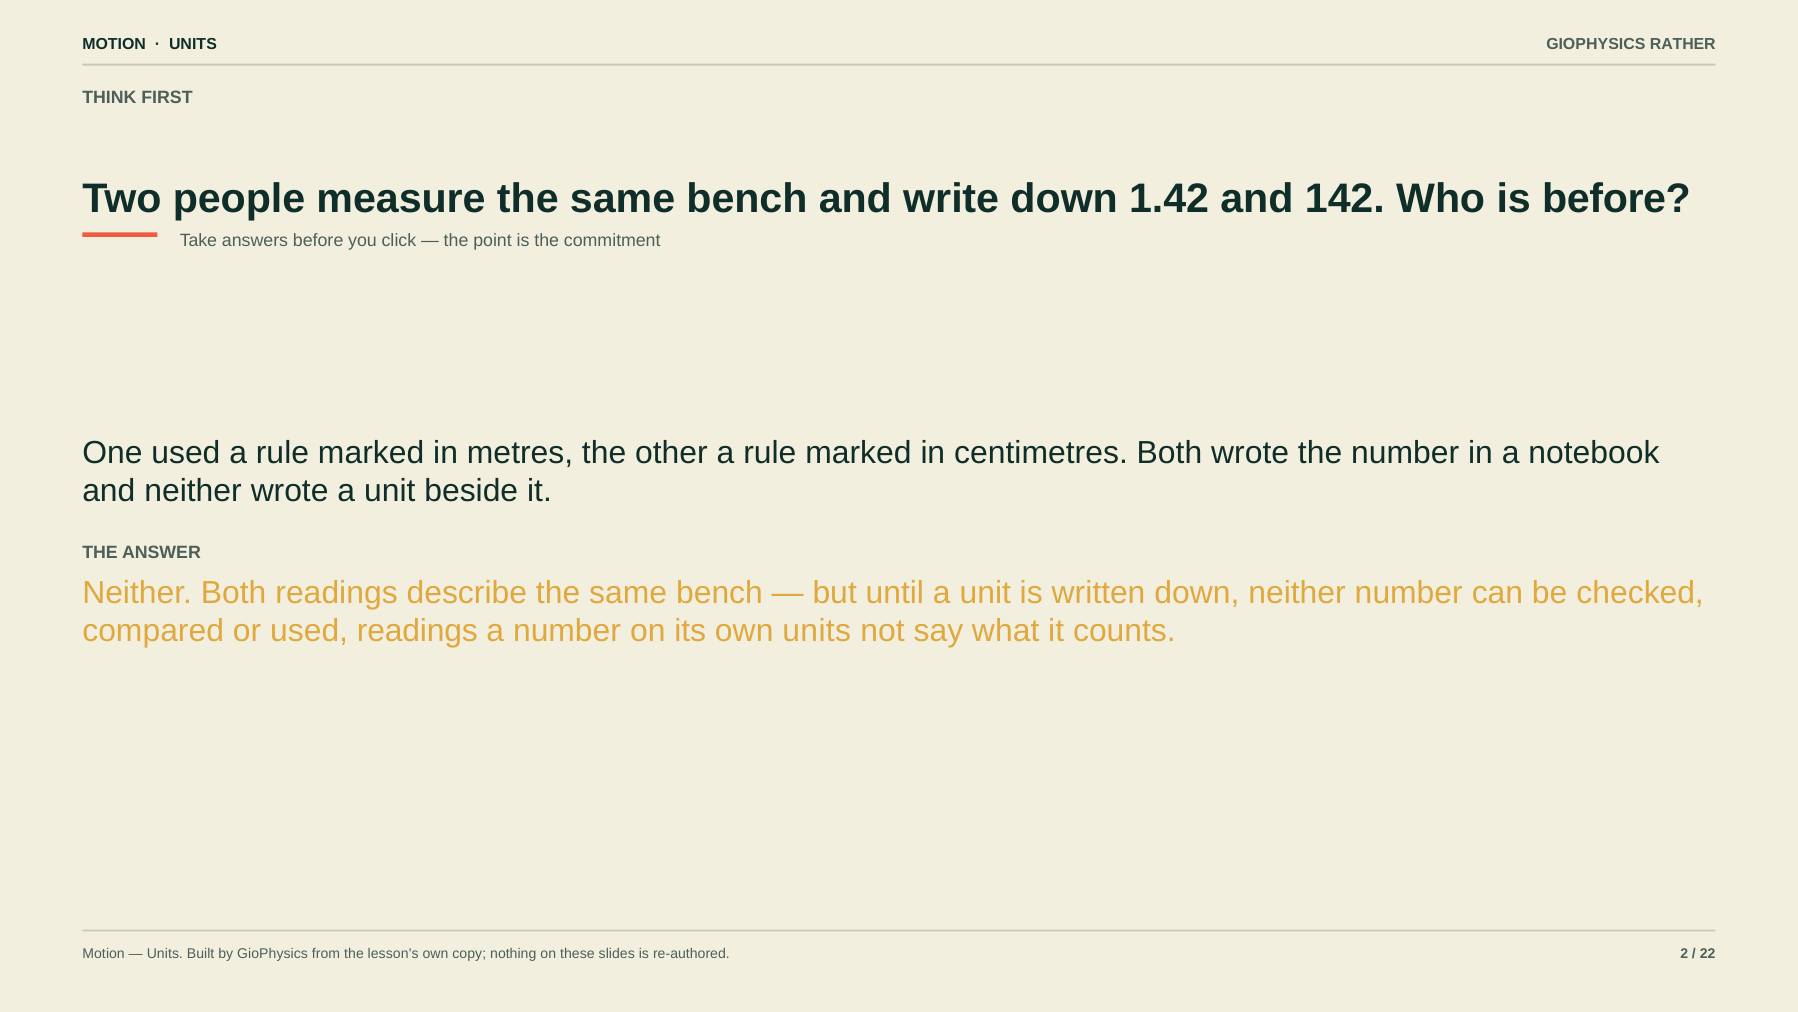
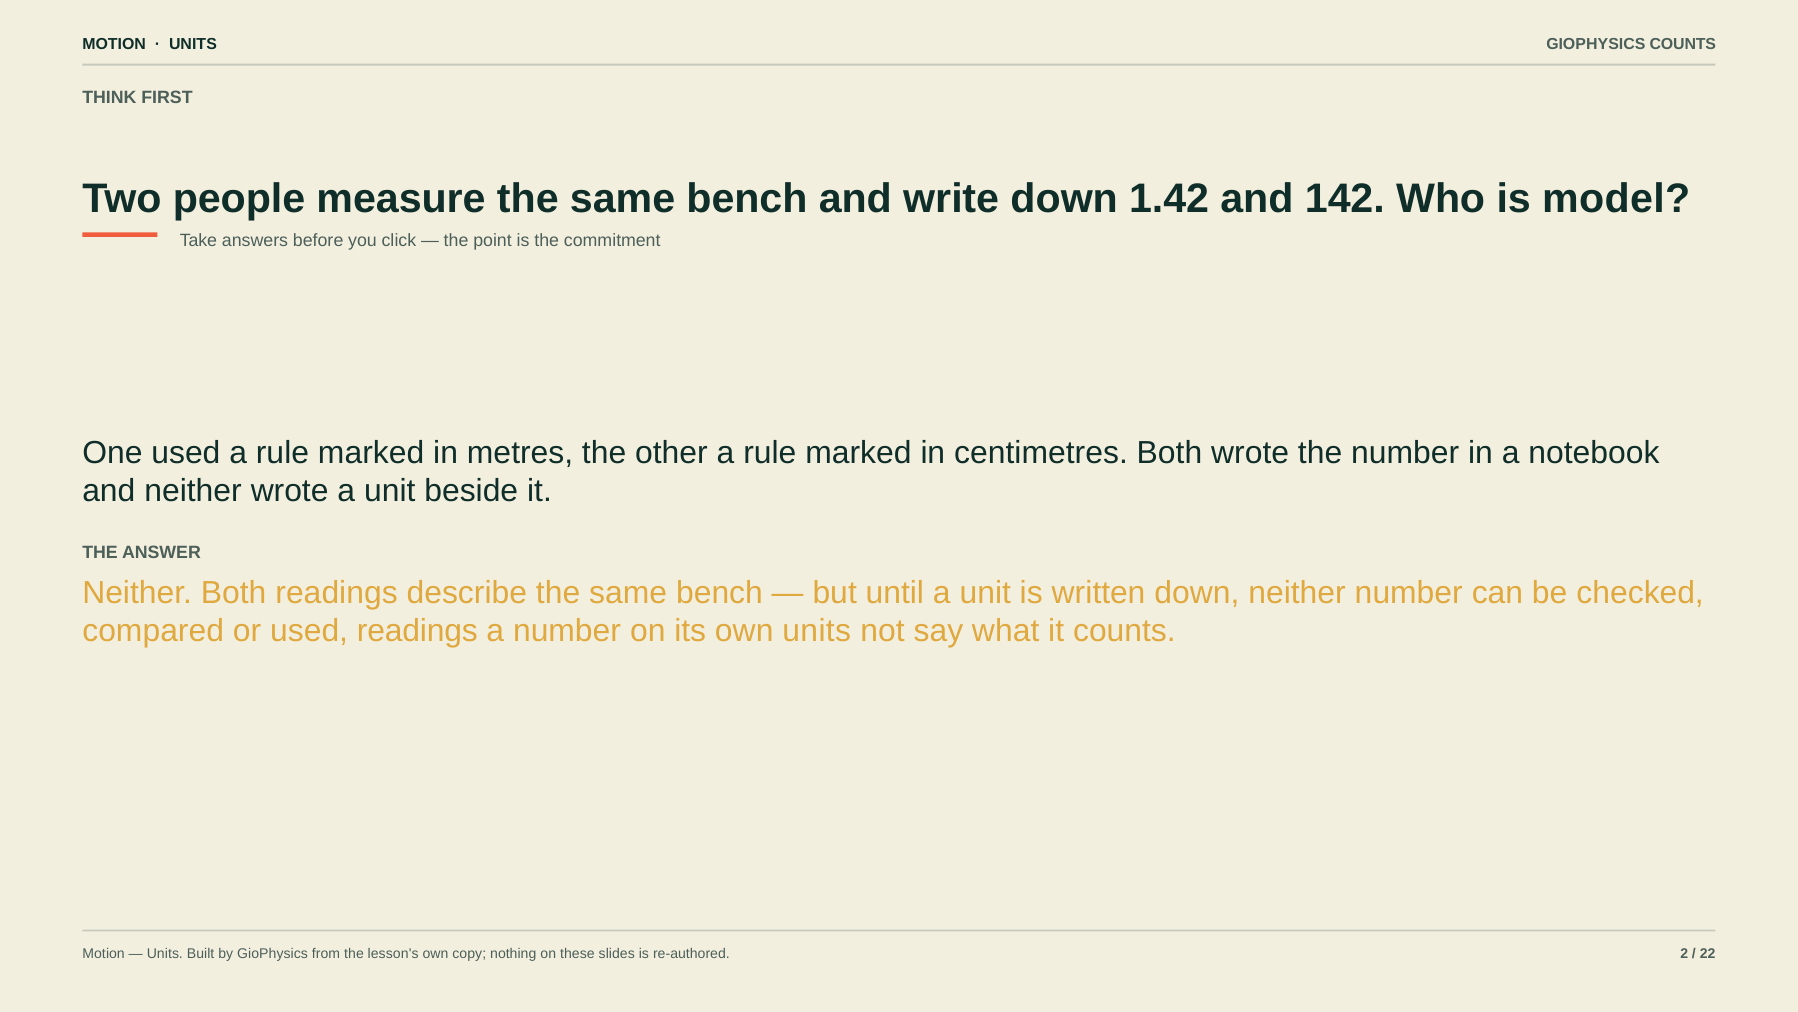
GIOPHYSICS RATHER: RATHER -> COUNTS (1683, 44)
is before: before -> model (1616, 199)
